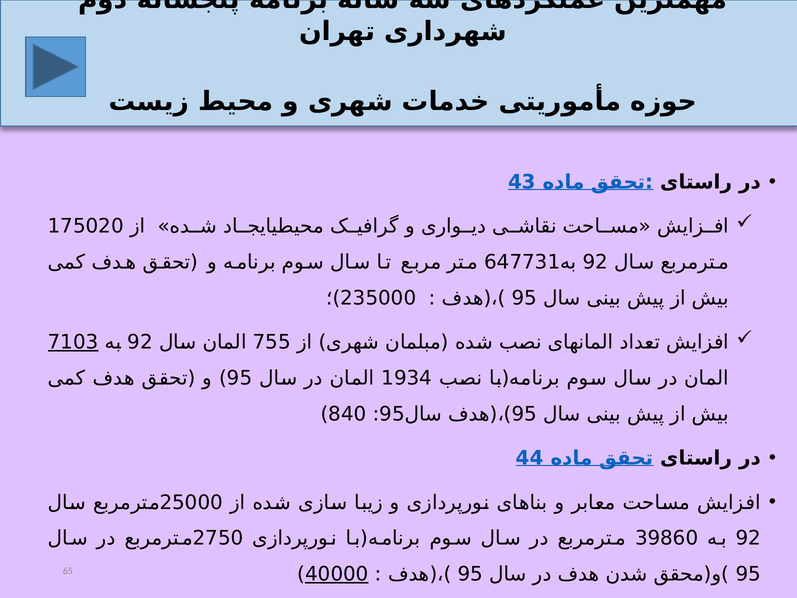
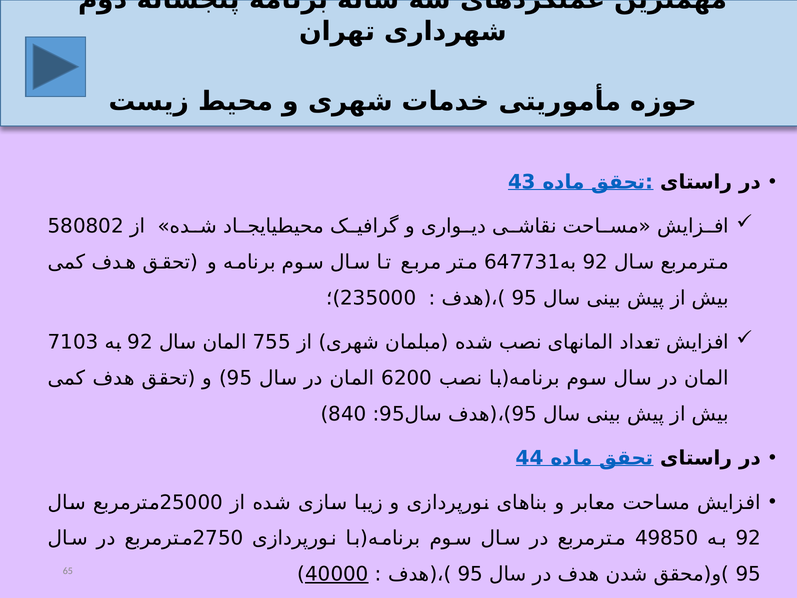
175020: 175020 -> 580802 (86, 226)
7103 underline: present -> none (73, 342)
1934: 1934 -> 6200 (407, 378)
39860: 39860 -> 49850 (667, 538)
